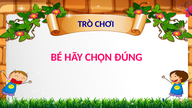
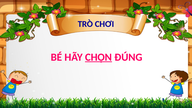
CHỌN underline: none -> present (98, 57)
